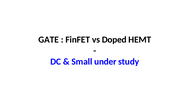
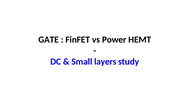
Doped: Doped -> Power (114, 40)
under: under -> layers (105, 62)
